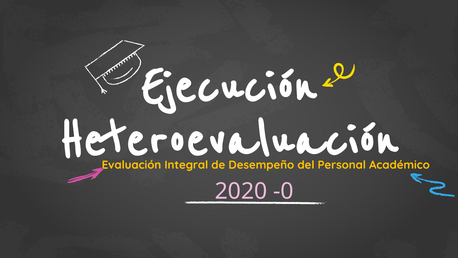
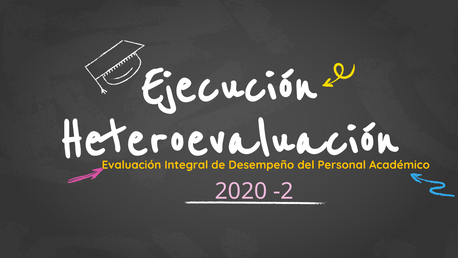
-0: -0 -> -2 (283, 191)
